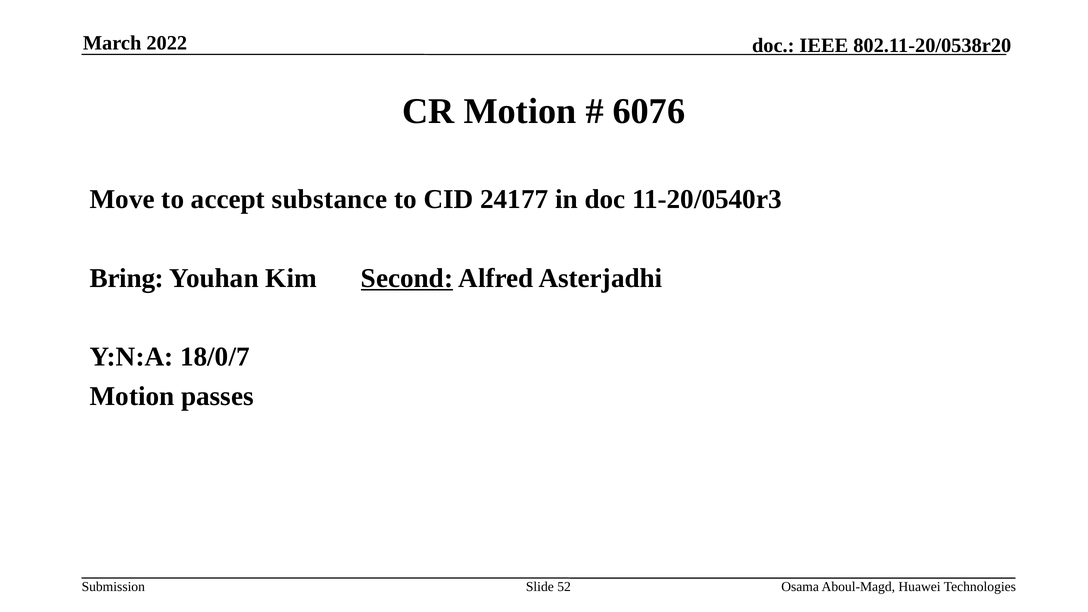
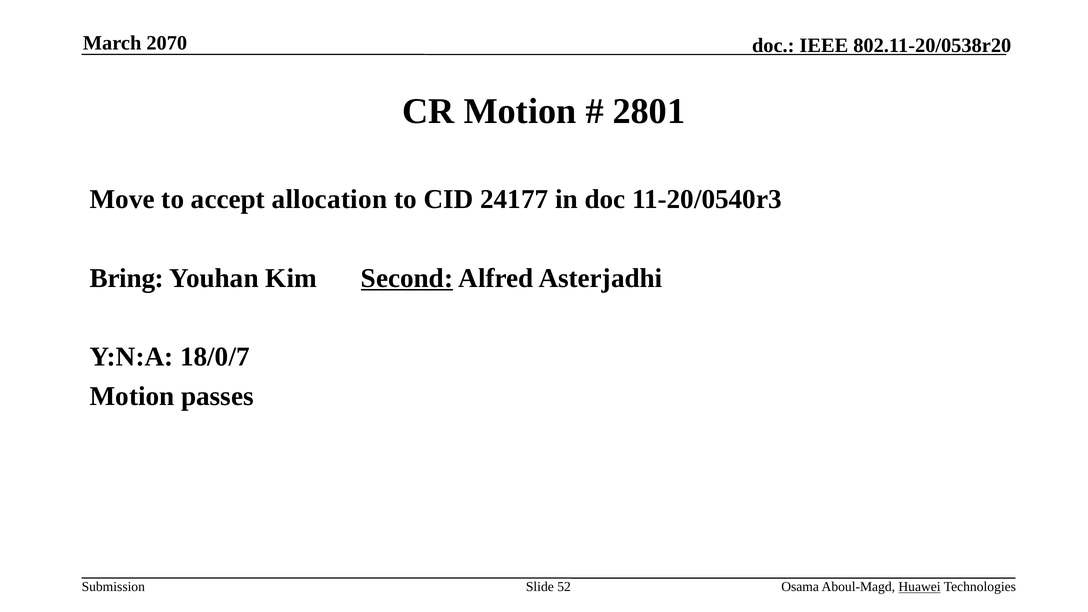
2022: 2022 -> 2070 (167, 43)
6076: 6076 -> 2801 (649, 111)
substance: substance -> allocation (329, 199)
Huawei underline: none -> present (920, 587)
